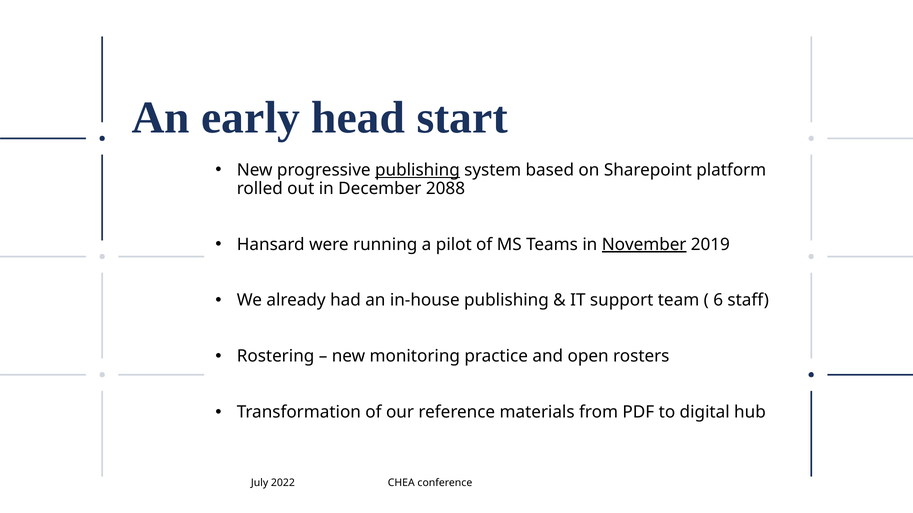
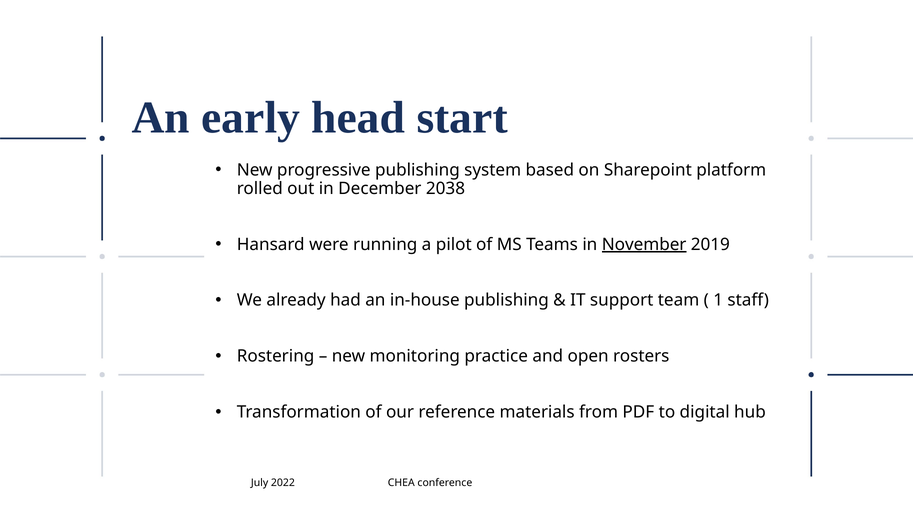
publishing underline: present -> none (417, 170)
2088: 2088 -> 2038 (445, 189)
6: 6 -> 1 (718, 301)
